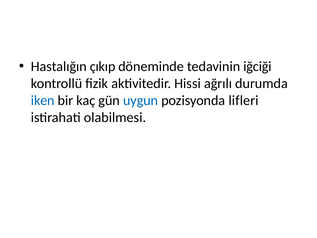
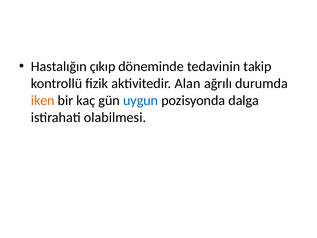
iğciği: iğciği -> takip (257, 67)
Hissi: Hissi -> Alan (188, 83)
iken colour: blue -> orange (43, 100)
lifleri: lifleri -> dalga (244, 100)
